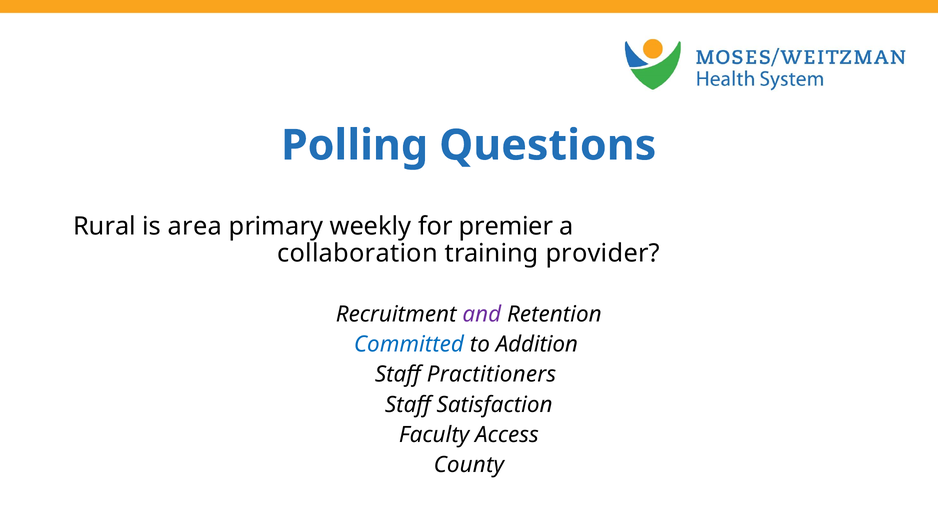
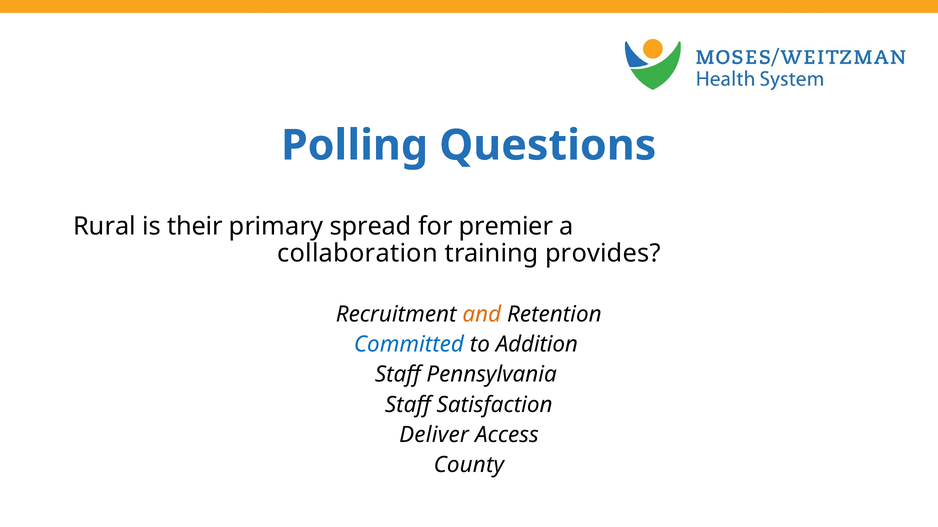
area: area -> their (195, 226)
weekly: weekly -> spread (371, 226)
provider: provider -> provides (603, 254)
and colour: purple -> orange (482, 315)
Practitioners: Practitioners -> Pennsylvania (492, 375)
Faculty: Faculty -> Deliver (434, 435)
